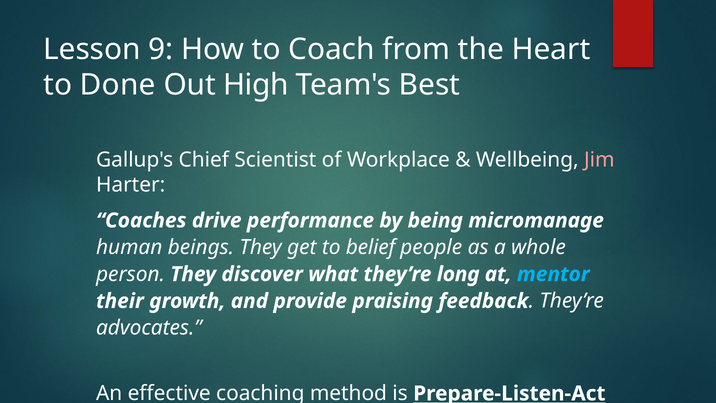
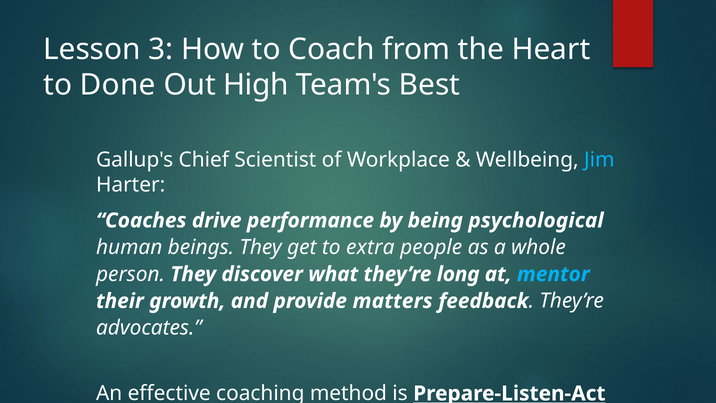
9: 9 -> 3 (161, 49)
Jim colour: pink -> light blue (599, 160)
micromanage: micromanage -> psychological (536, 220)
belief: belief -> extra (370, 247)
praising: praising -> matters (393, 301)
